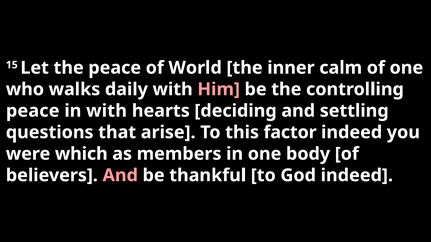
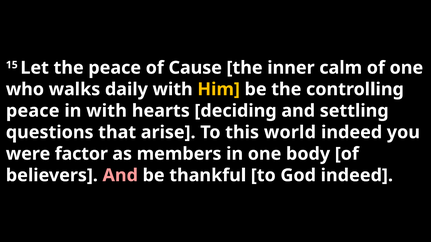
World: World -> Cause (195, 68)
Him colour: pink -> yellow (219, 89)
factor: factor -> world (290, 133)
which: which -> factor (81, 154)
